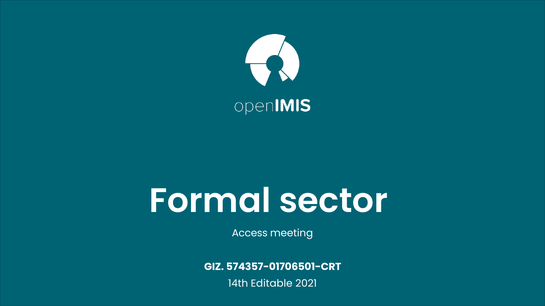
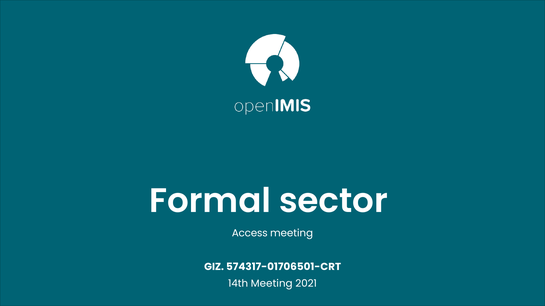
574357-01706501-CRT: 574357-01706501-CRT -> 574317-01706501-CRT (284, 267)
14th Editable: Editable -> Meeting (272, 284)
